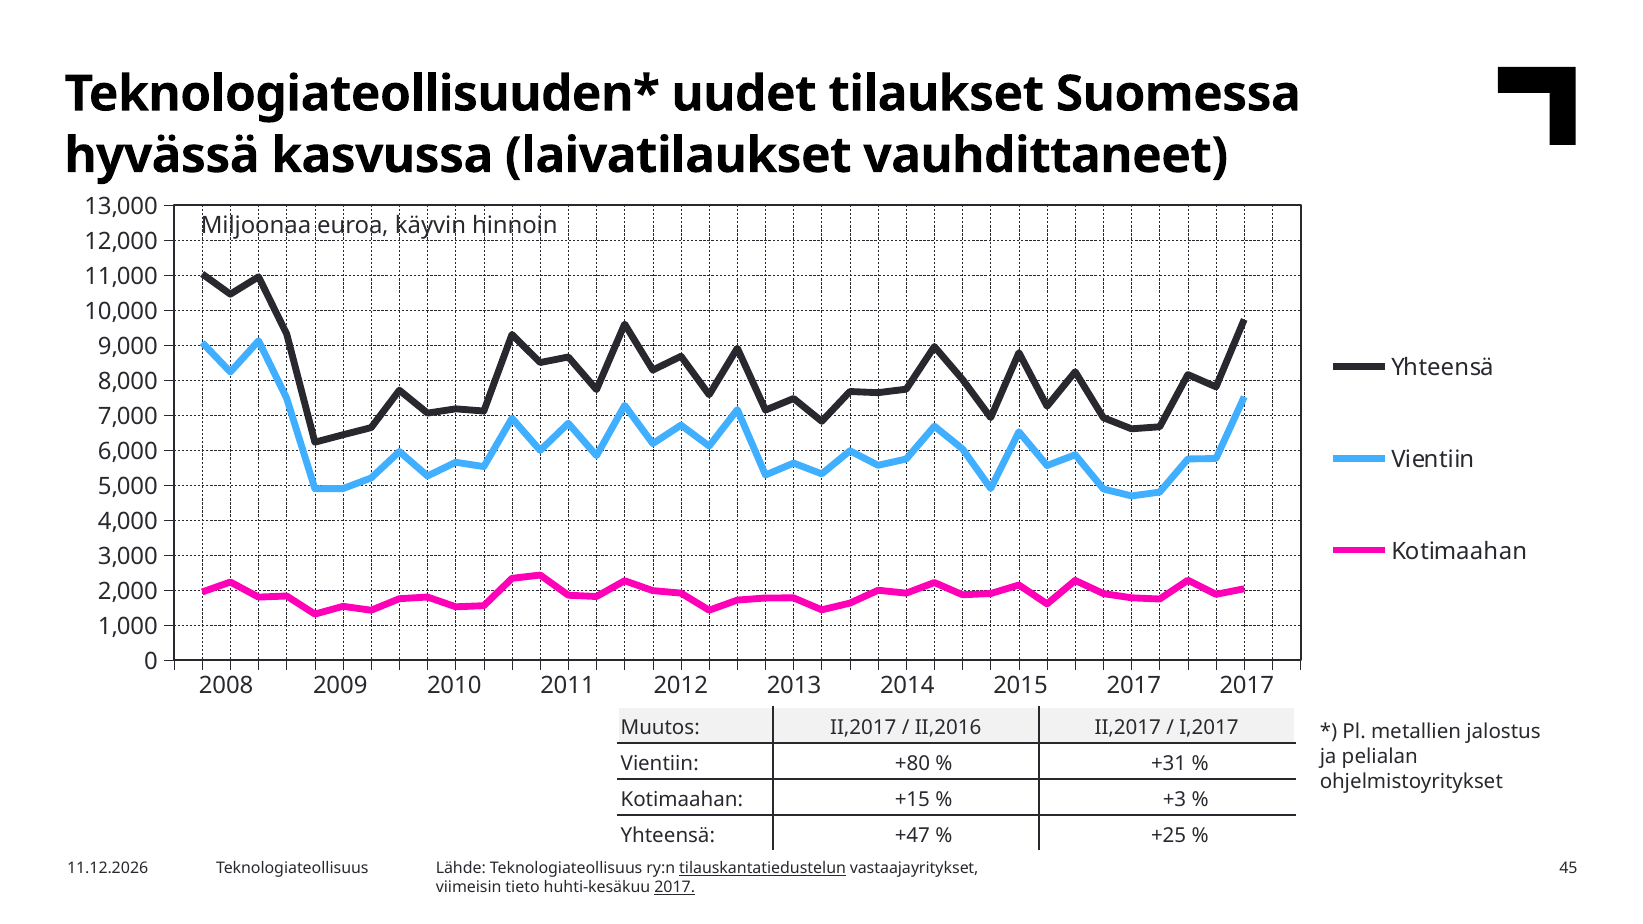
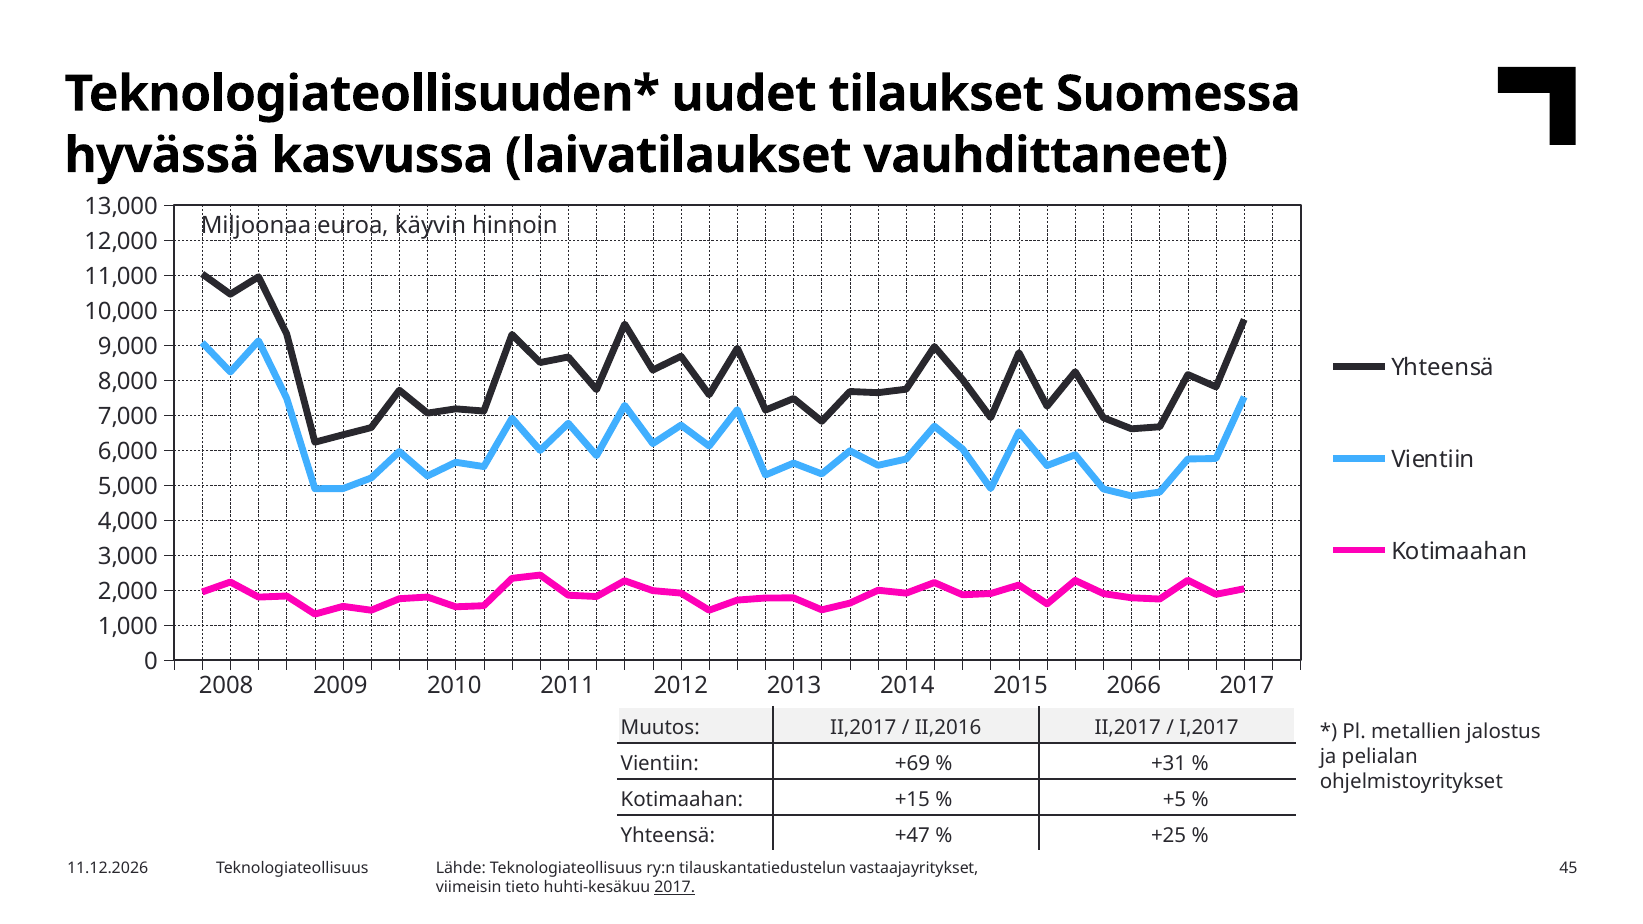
2015 2017: 2017 -> 2066 (1134, 686)
+80: +80 -> +69 (912, 764)
+3: +3 -> +5 (1175, 800)
tilauskantatiedustelun underline: present -> none (763, 868)
